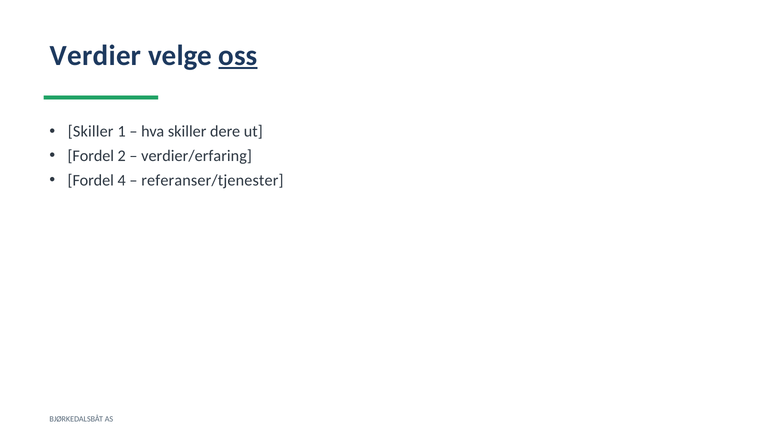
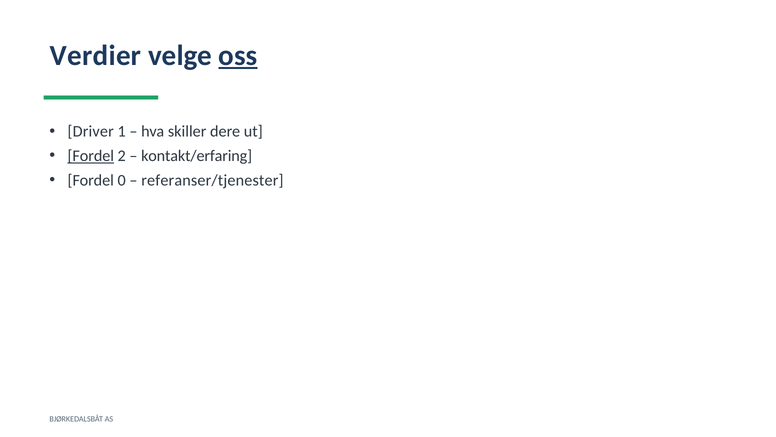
Skiller: Skiller -> Driver (91, 131)
Fordel underline: none -> present (91, 156)
verdier/erfaring: verdier/erfaring -> kontakt/erfaring (197, 156)
4: 4 -> 0 (122, 180)
